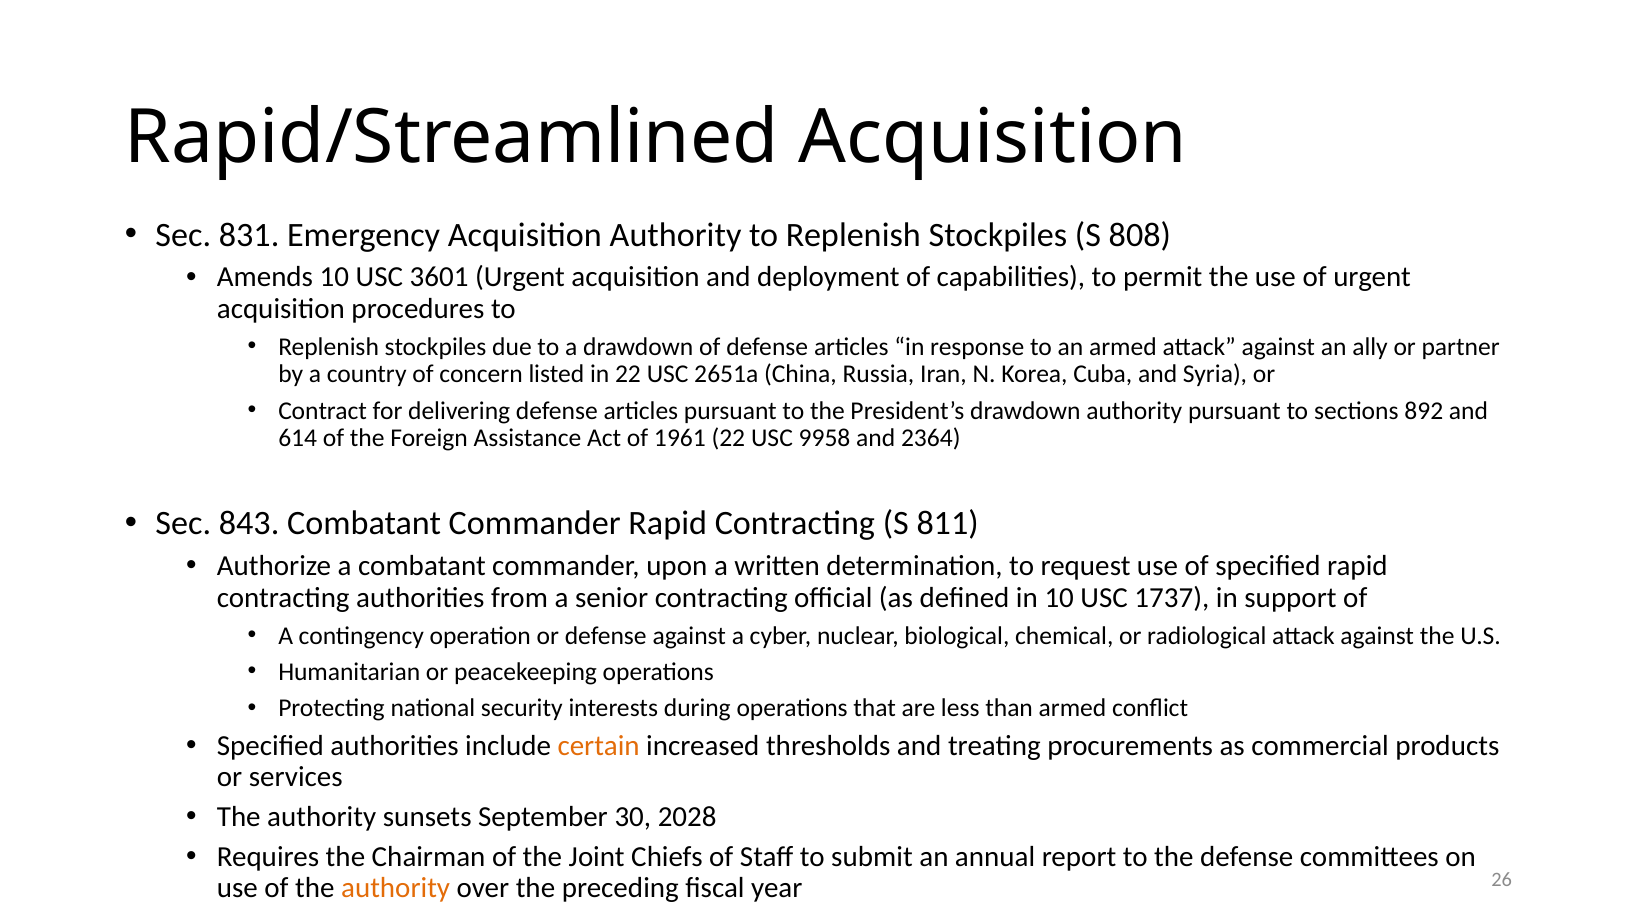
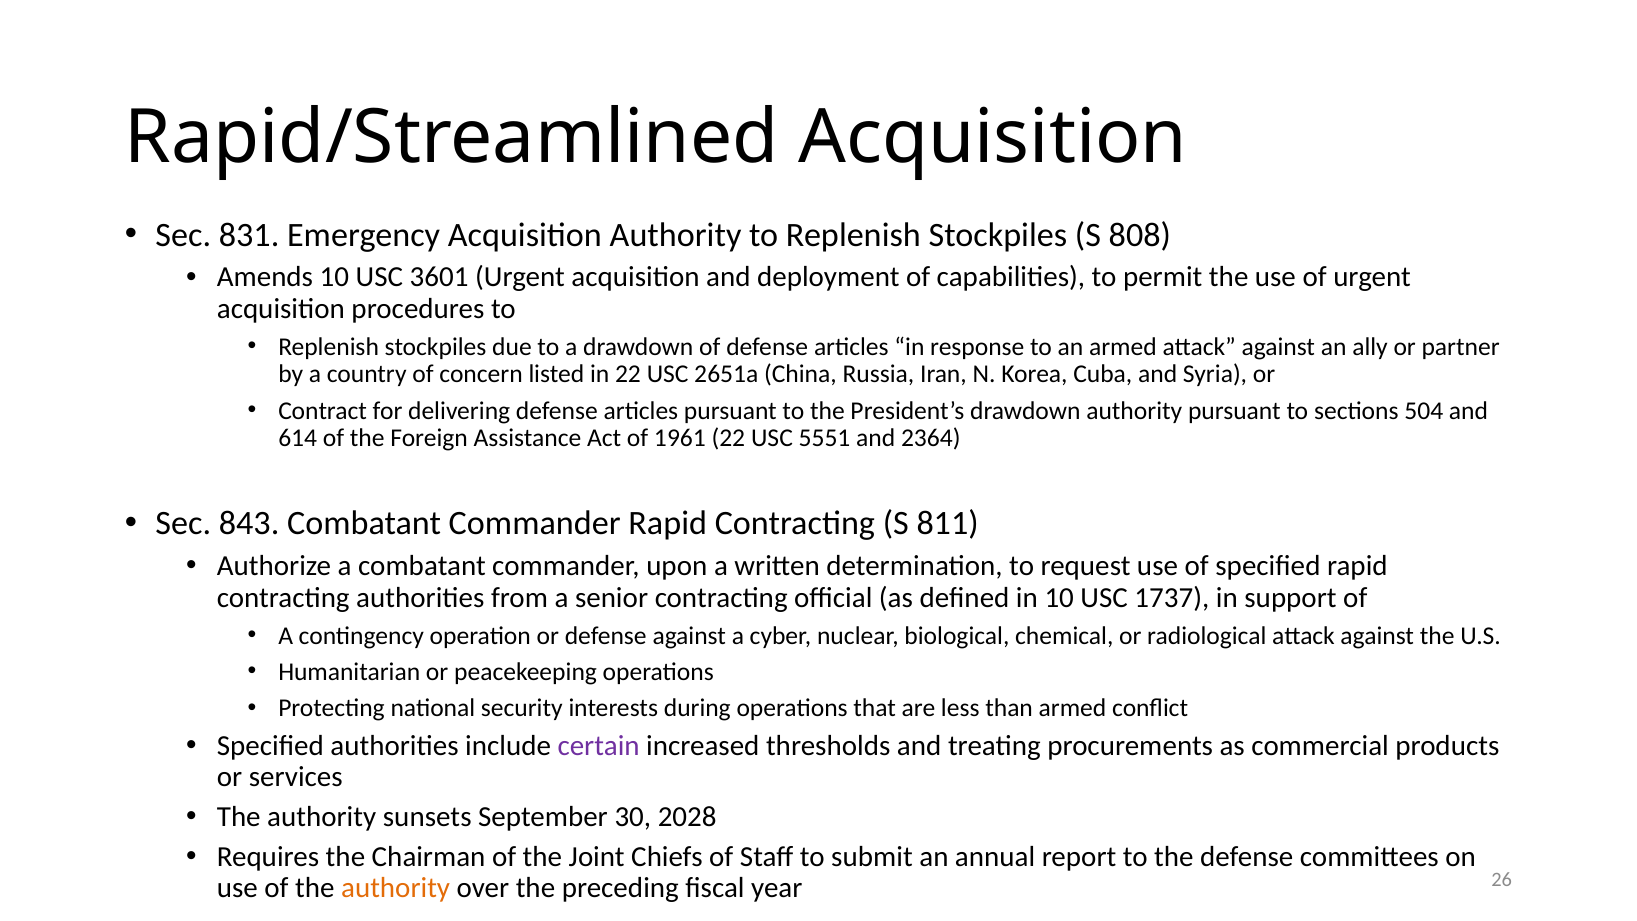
892: 892 -> 504 (1424, 410)
9958: 9958 -> 5551 (825, 438)
certain colour: orange -> purple (599, 746)
